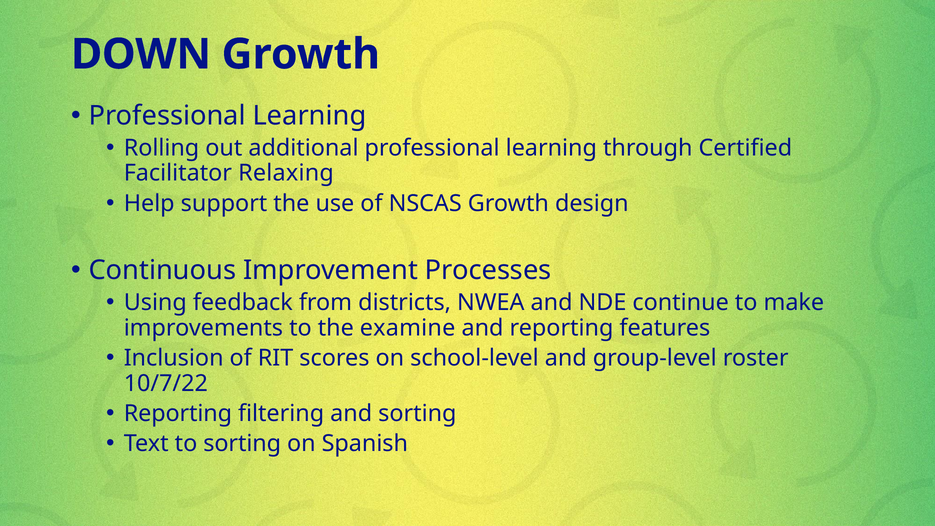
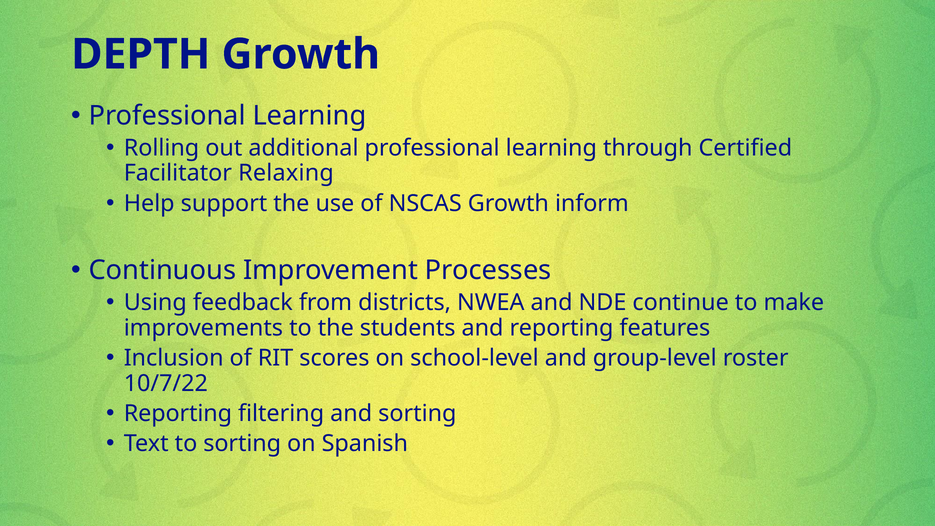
DOWN: DOWN -> DEPTH (141, 54)
design: design -> inform (592, 203)
examine: examine -> students (408, 328)
